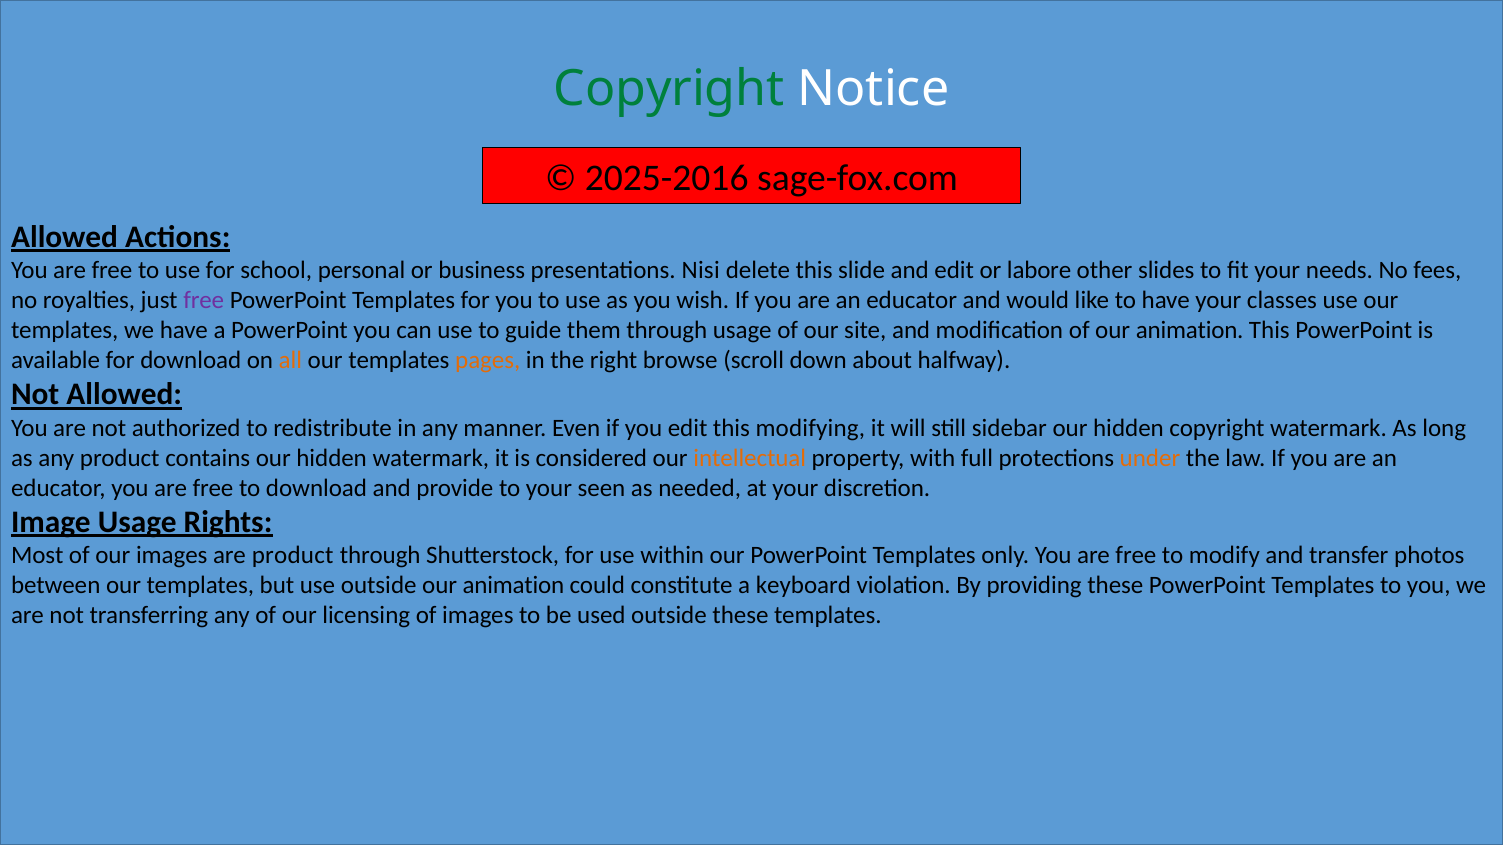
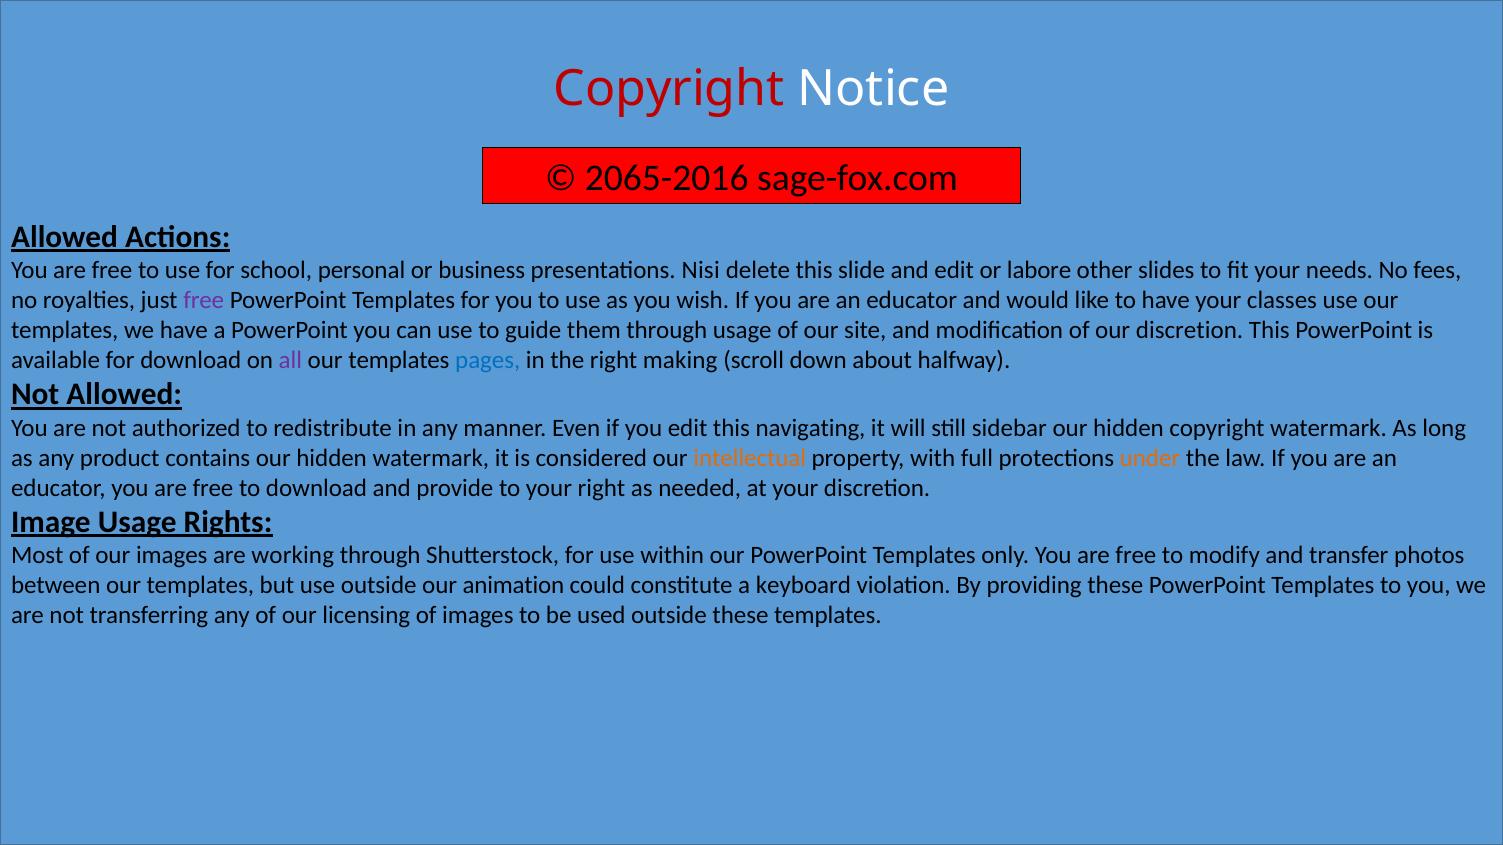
Copyright colour: green -> red (669, 89)
2025-2016: 2025-2016 -> 2065-2016 (667, 178)
of our animation: animation -> discretion (1190, 330)
all colour: orange -> purple (290, 361)
pages colour: orange -> blue (488, 361)
browse: browse -> making (680, 361)
modifying: modifying -> navigating (810, 428)
your seen: seen -> right (601, 488)
are product: product -> working (293, 556)
